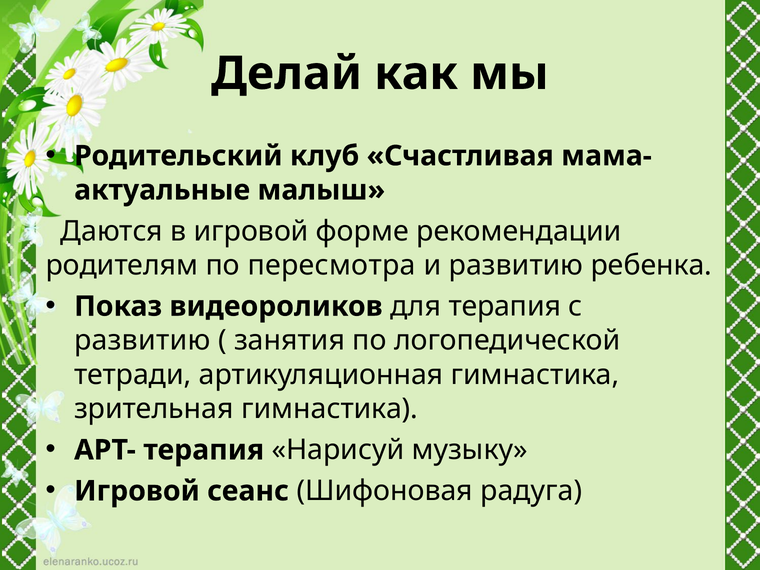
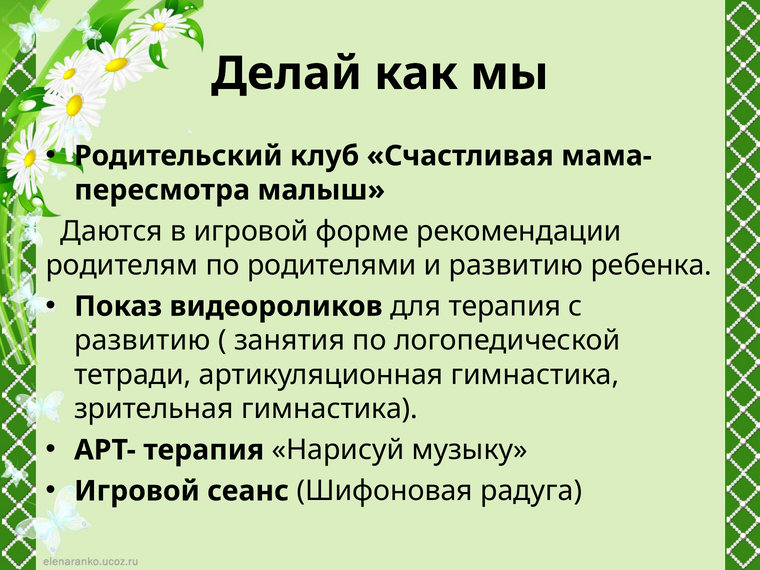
актуальные: актуальные -> пересмотра (162, 190)
пересмотра: пересмотра -> родителями (332, 265)
